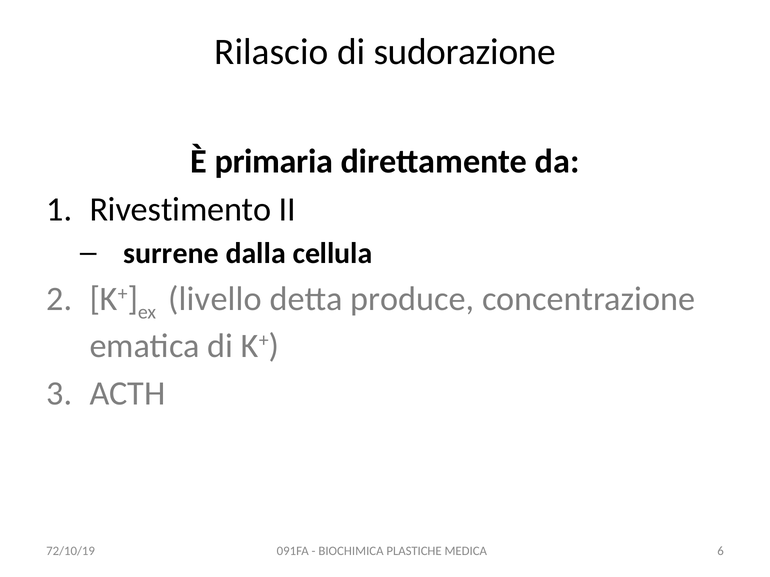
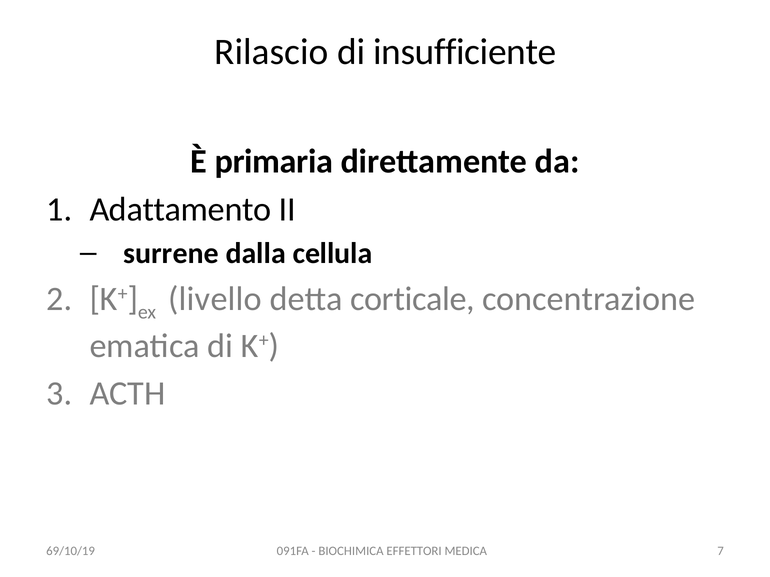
sudorazione: sudorazione -> insufficiente (465, 52)
Rivestimento: Rivestimento -> Adattamento (180, 209)
produce: produce -> corticale (413, 299)
PLASTICHE: PLASTICHE -> EFFETTORI (414, 551)
6: 6 -> 7 (721, 551)
72/10/19: 72/10/19 -> 69/10/19 (71, 552)
